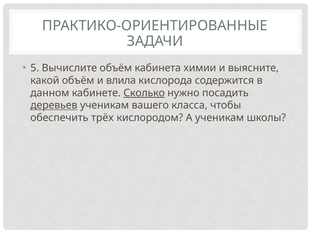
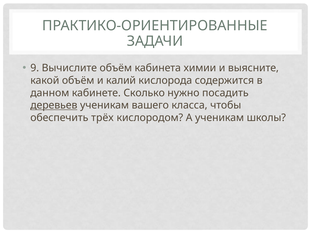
5: 5 -> 9 (35, 68)
влила: влила -> калий (121, 81)
Сколько underline: present -> none (144, 93)
